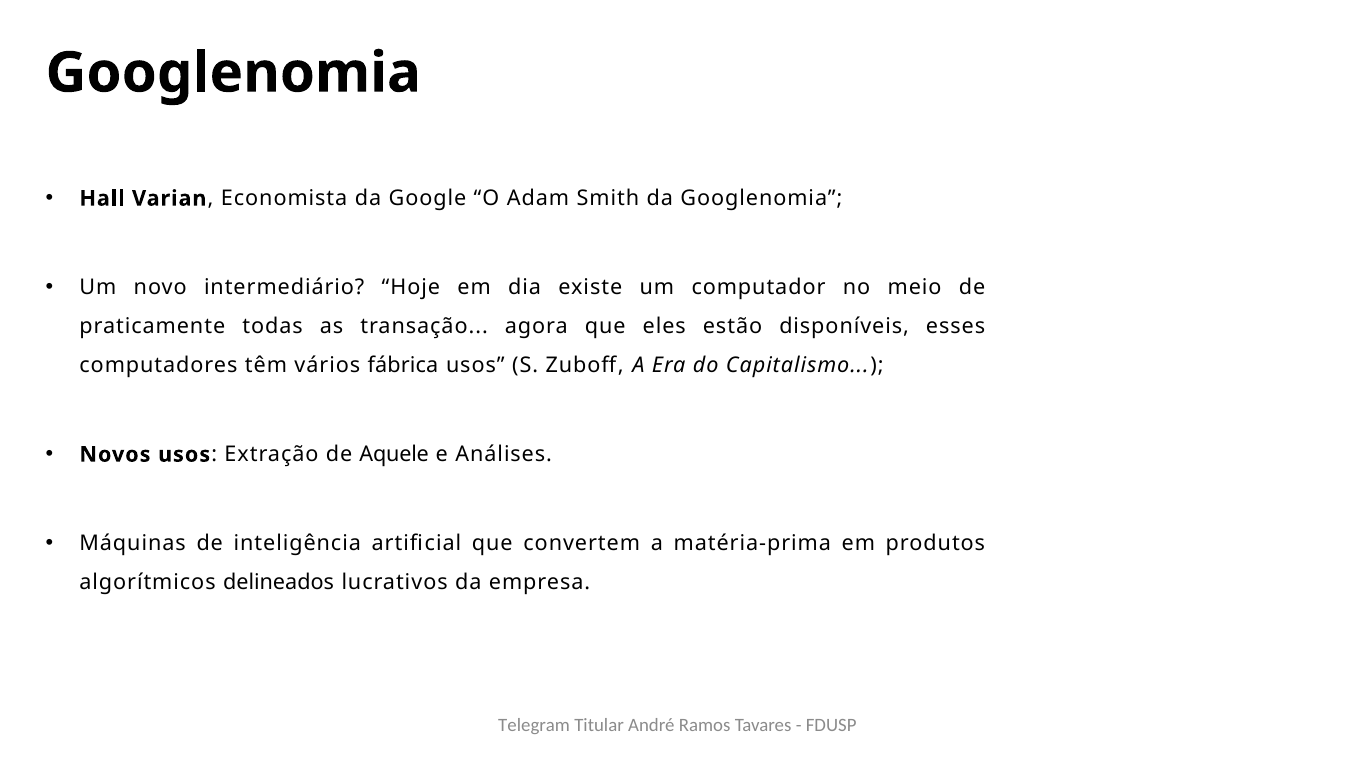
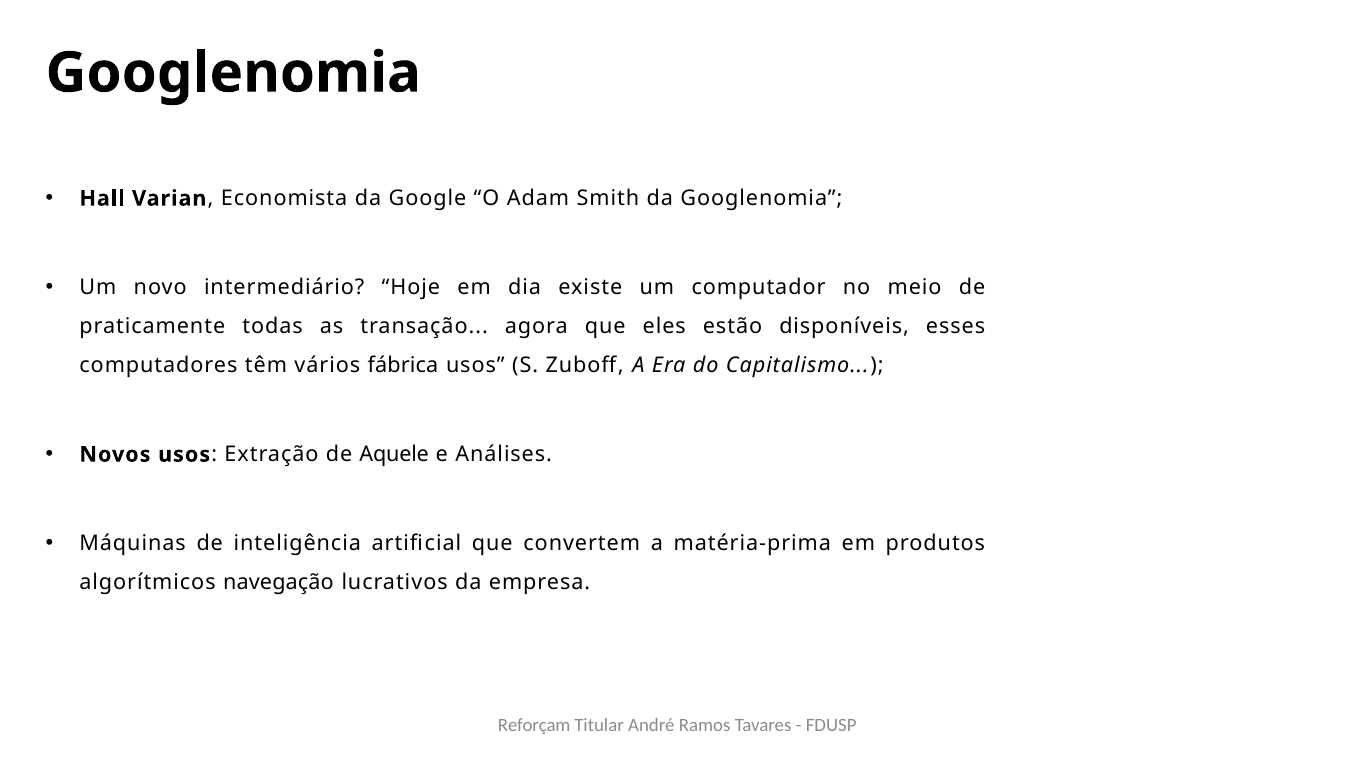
delineados: delineados -> navegação (278, 583)
Telegram: Telegram -> Reforçam (534, 725)
